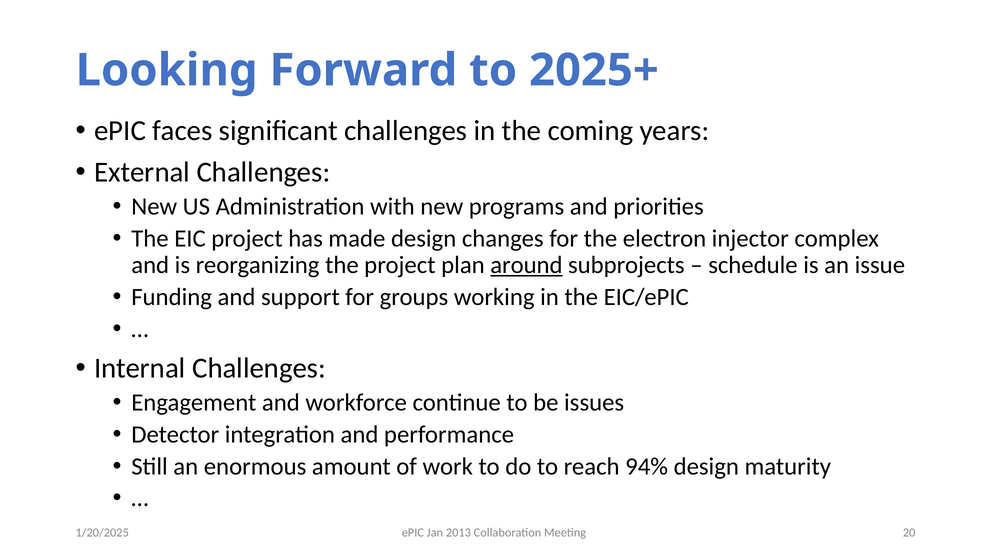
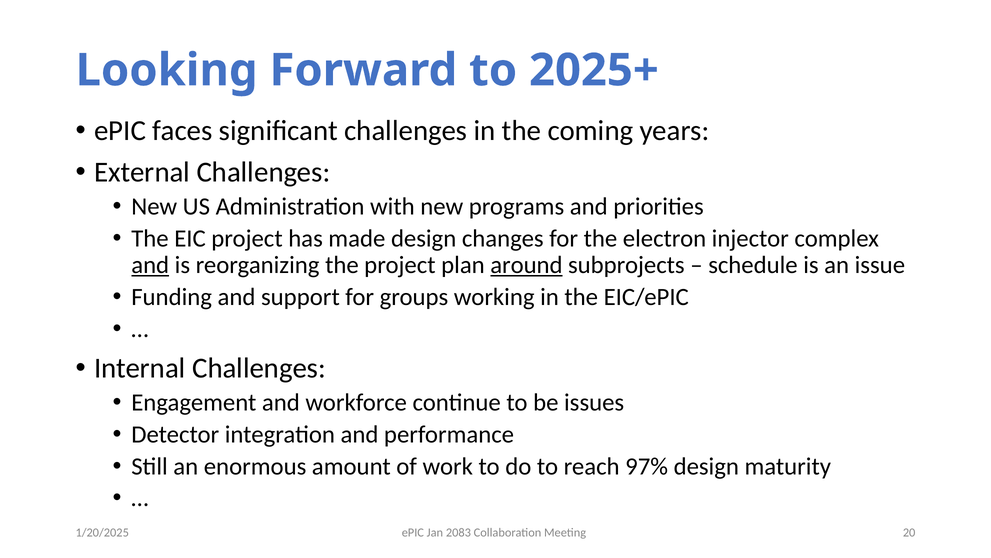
and underline: none -> present (150, 265)
94%: 94% -> 97% (647, 466)
2013: 2013 -> 2083 (458, 532)
